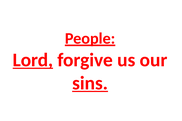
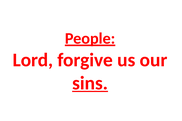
Lord underline: present -> none (33, 60)
